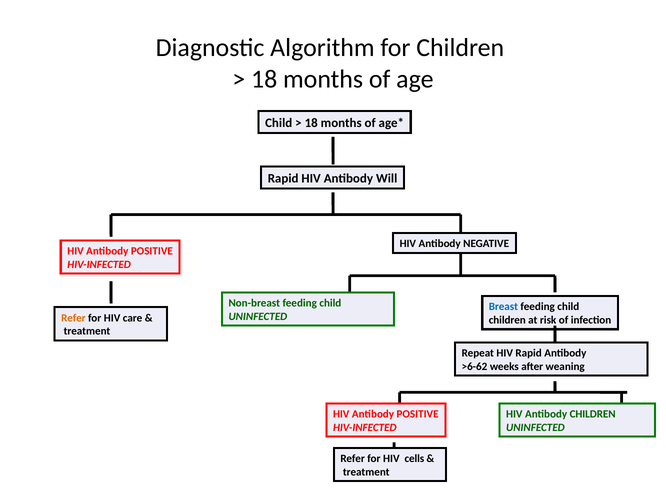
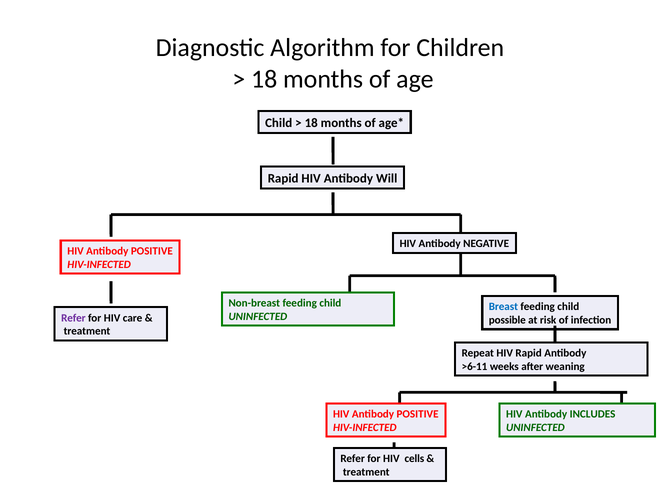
Refer colour: orange -> purple (73, 318)
children: children -> possible (507, 320)
>6-62: >6-62 -> >6-11 (474, 366)
Antibody CHILDREN: CHILDREN -> INCLUDES (593, 414)
